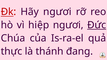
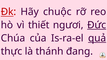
Hãy ngươi: ngươi -> chuộc (57, 12)
hiệp: hiệp -> thiết (39, 25)
quả underline: none -> present (97, 38)
